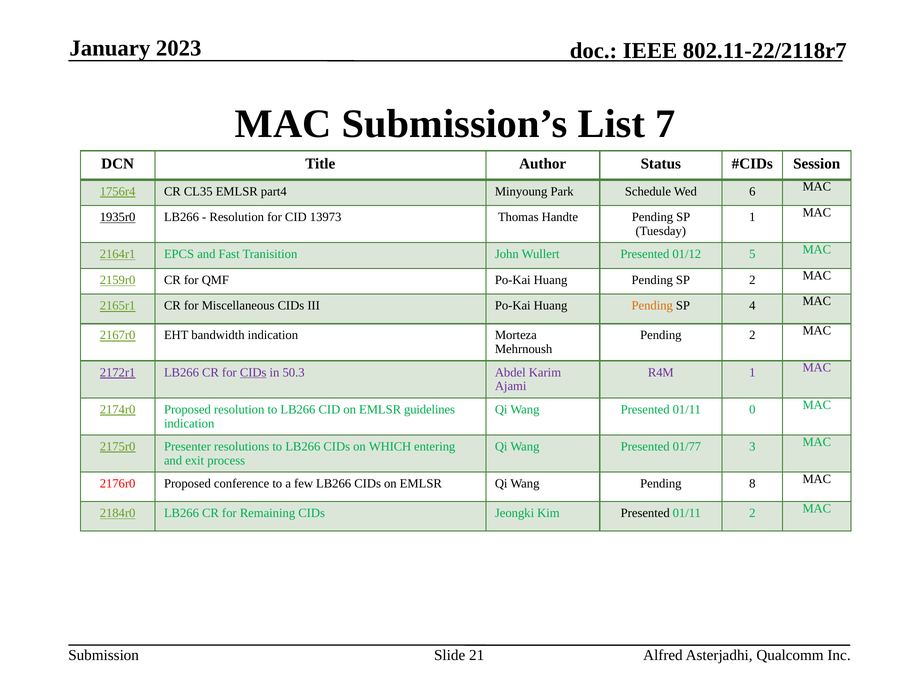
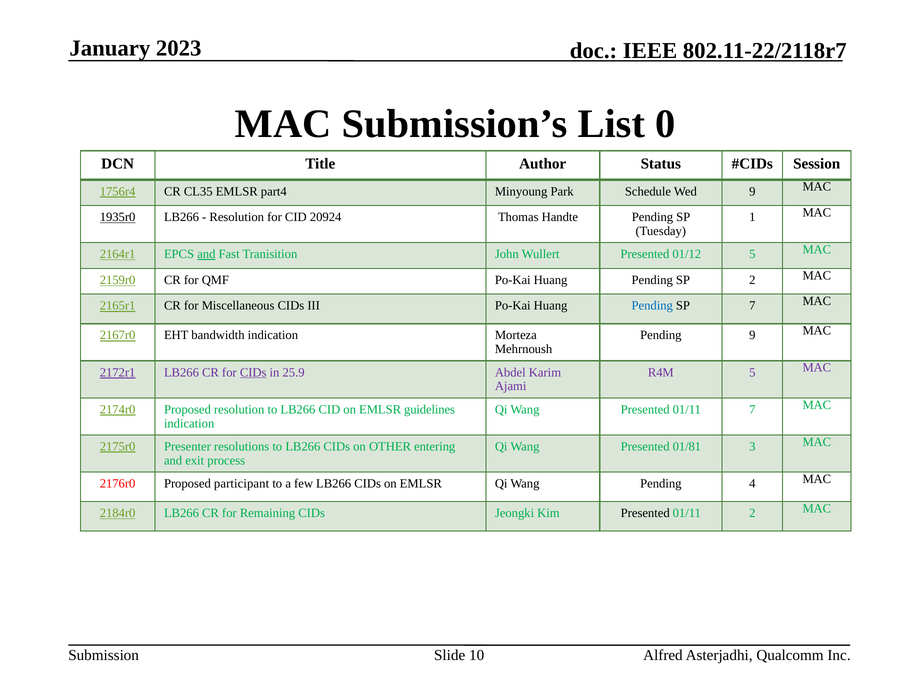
7: 7 -> 0 (665, 124)
Wed 6: 6 -> 9 (752, 191)
13973: 13973 -> 20924 (326, 217)
and underline: none -> present (206, 254)
Pending colour: orange -> blue (652, 306)
SP 4: 4 -> 7 (752, 306)
Pending 2: 2 -> 9 (752, 335)
50.3: 50.3 -> 25.9 (294, 372)
R4M 1: 1 -> 5 (752, 372)
01/11 0: 0 -> 7 (752, 410)
WHICH: WHICH -> OTHER (390, 447)
01/77: 01/77 -> 01/81 (687, 447)
conference: conference -> participant (242, 484)
8: 8 -> 4 (752, 484)
21: 21 -> 10 (477, 655)
